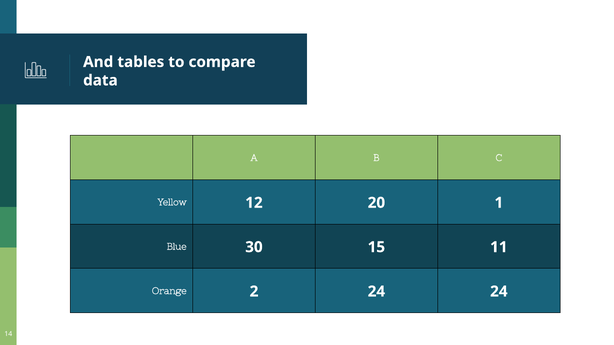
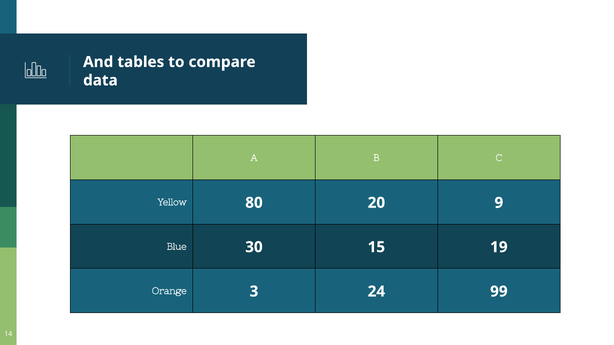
12: 12 -> 80 (254, 203)
1: 1 -> 9 (499, 203)
11: 11 -> 19 (499, 247)
2: 2 -> 3 (254, 292)
24 24: 24 -> 99 (499, 292)
